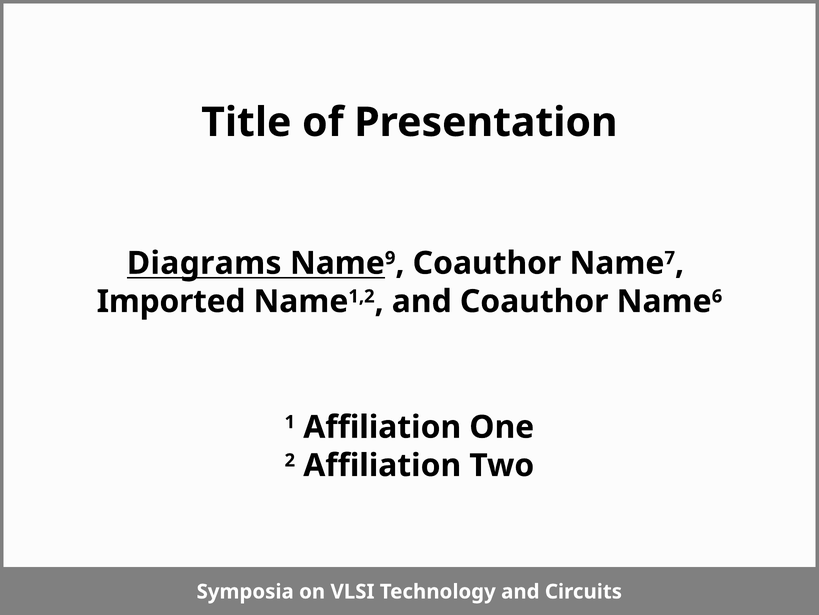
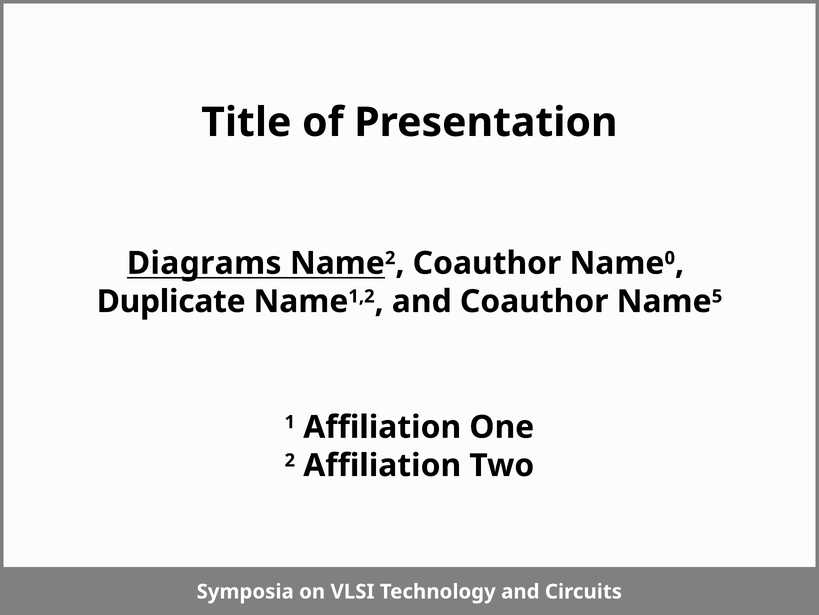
9: 9 -> 2 (390, 258)
7: 7 -> 0 (670, 258)
Imported: Imported -> Duplicate (171, 301)
6: 6 -> 5 (717, 296)
